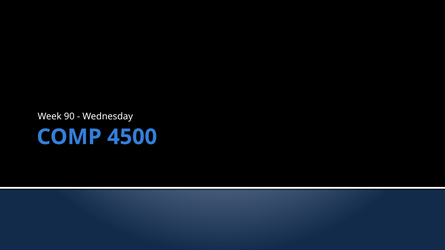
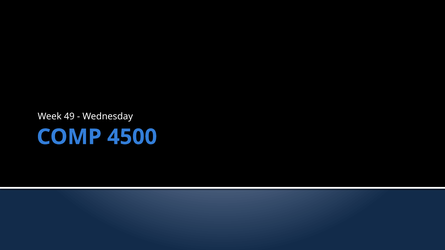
90: 90 -> 49 (69, 117)
